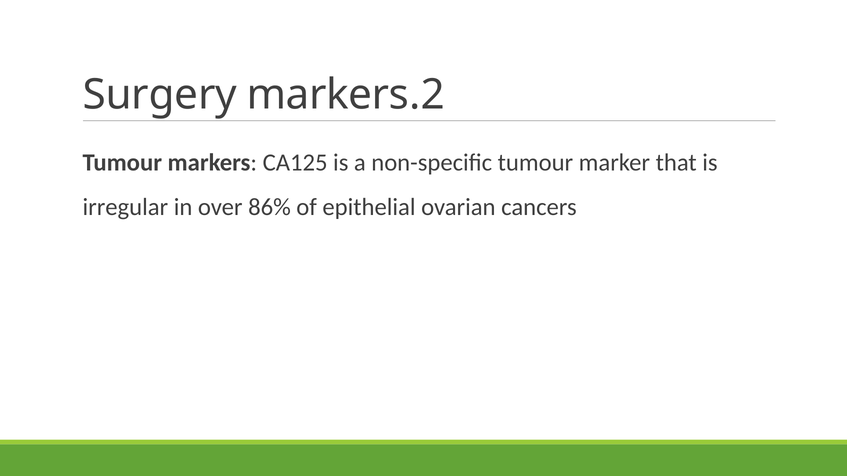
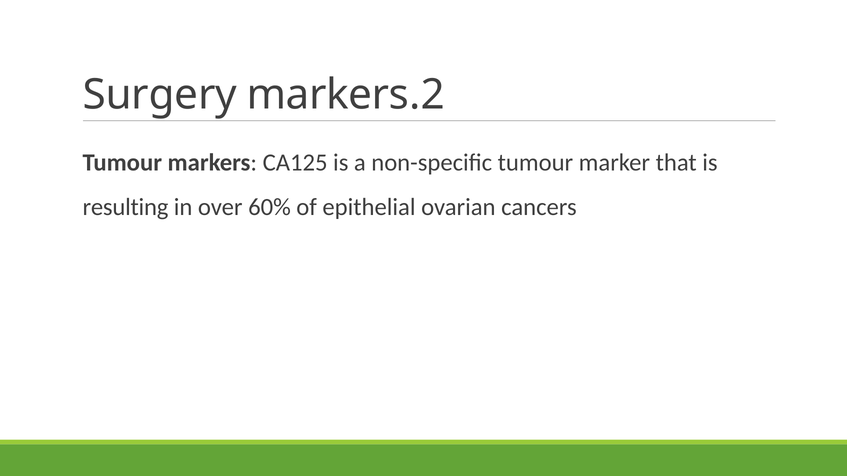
irregular: irregular -> resulting (125, 207)
86%: 86% -> 60% (269, 207)
